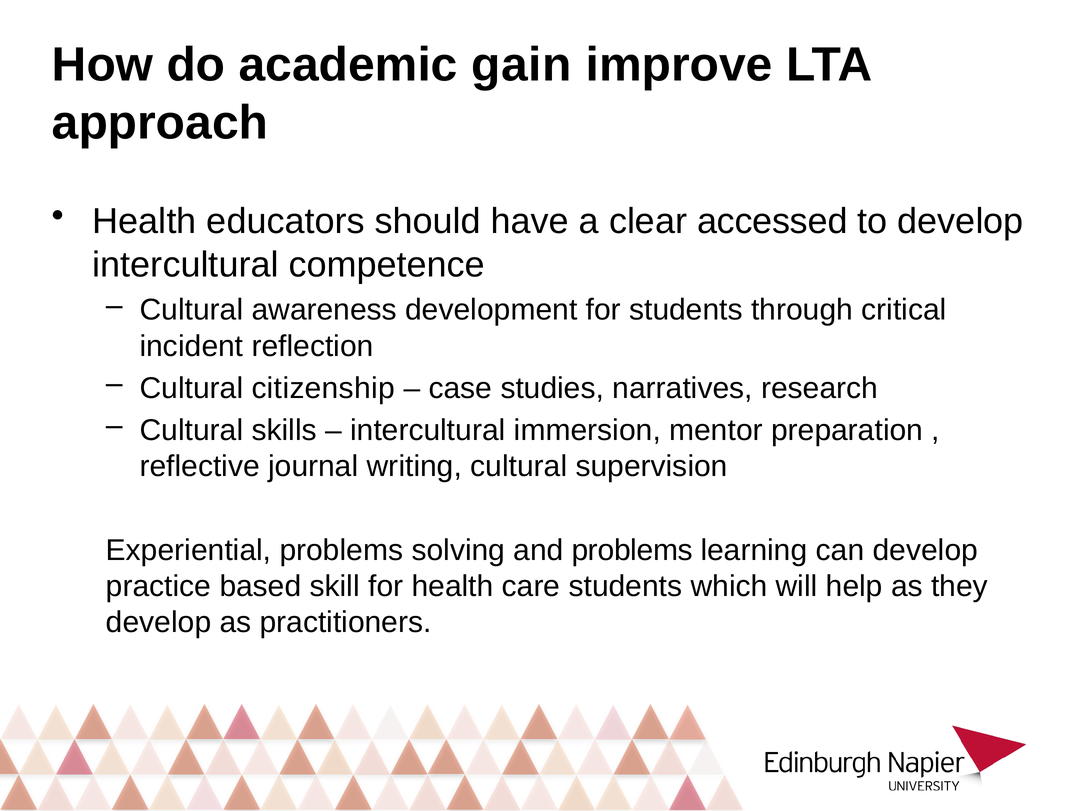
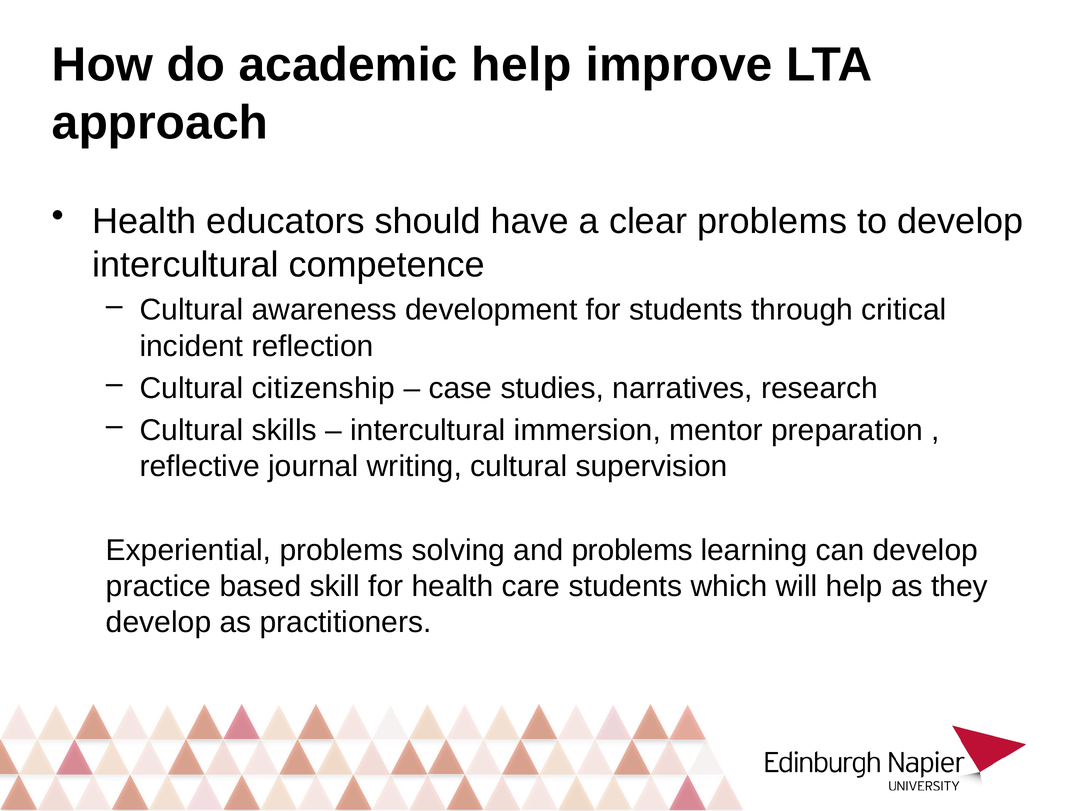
academic gain: gain -> help (522, 65)
clear accessed: accessed -> problems (772, 221)
